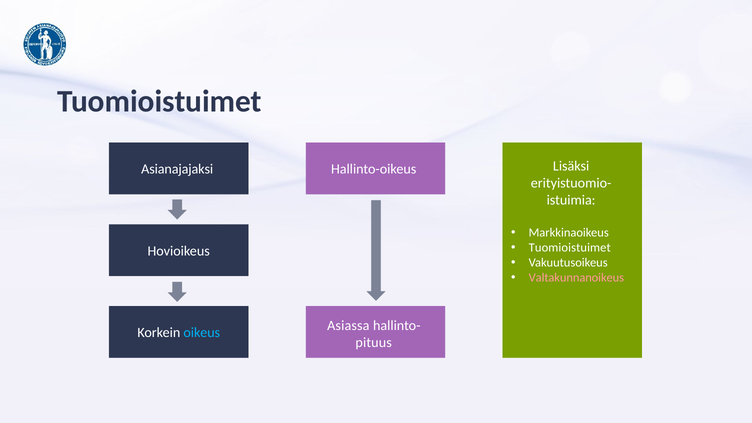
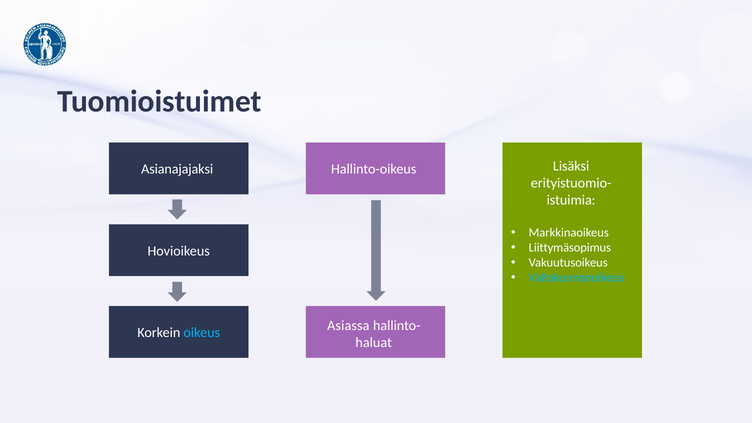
Tuomioistuimet: Tuomioistuimet -> Liittymäsopimus (570, 248)
Valtakunnanoikeus colour: pink -> light blue (576, 278)
pituus: pituus -> haluat (374, 343)
